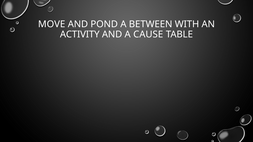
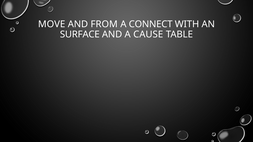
POND: POND -> FROM (104, 24)
BETWEEN: BETWEEN -> CONNECT (151, 24)
ACTIVITY: ACTIVITY -> SURFACE (80, 34)
